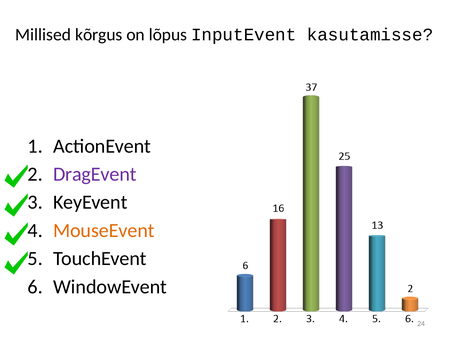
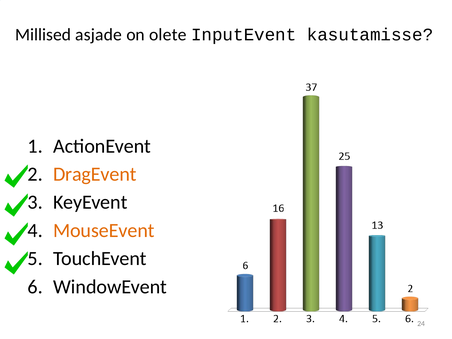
kõrgus: kõrgus -> asjade (99, 35)
lõpus: lõpus -> olete (168, 35)
DragEvent colour: purple -> orange (95, 174)
